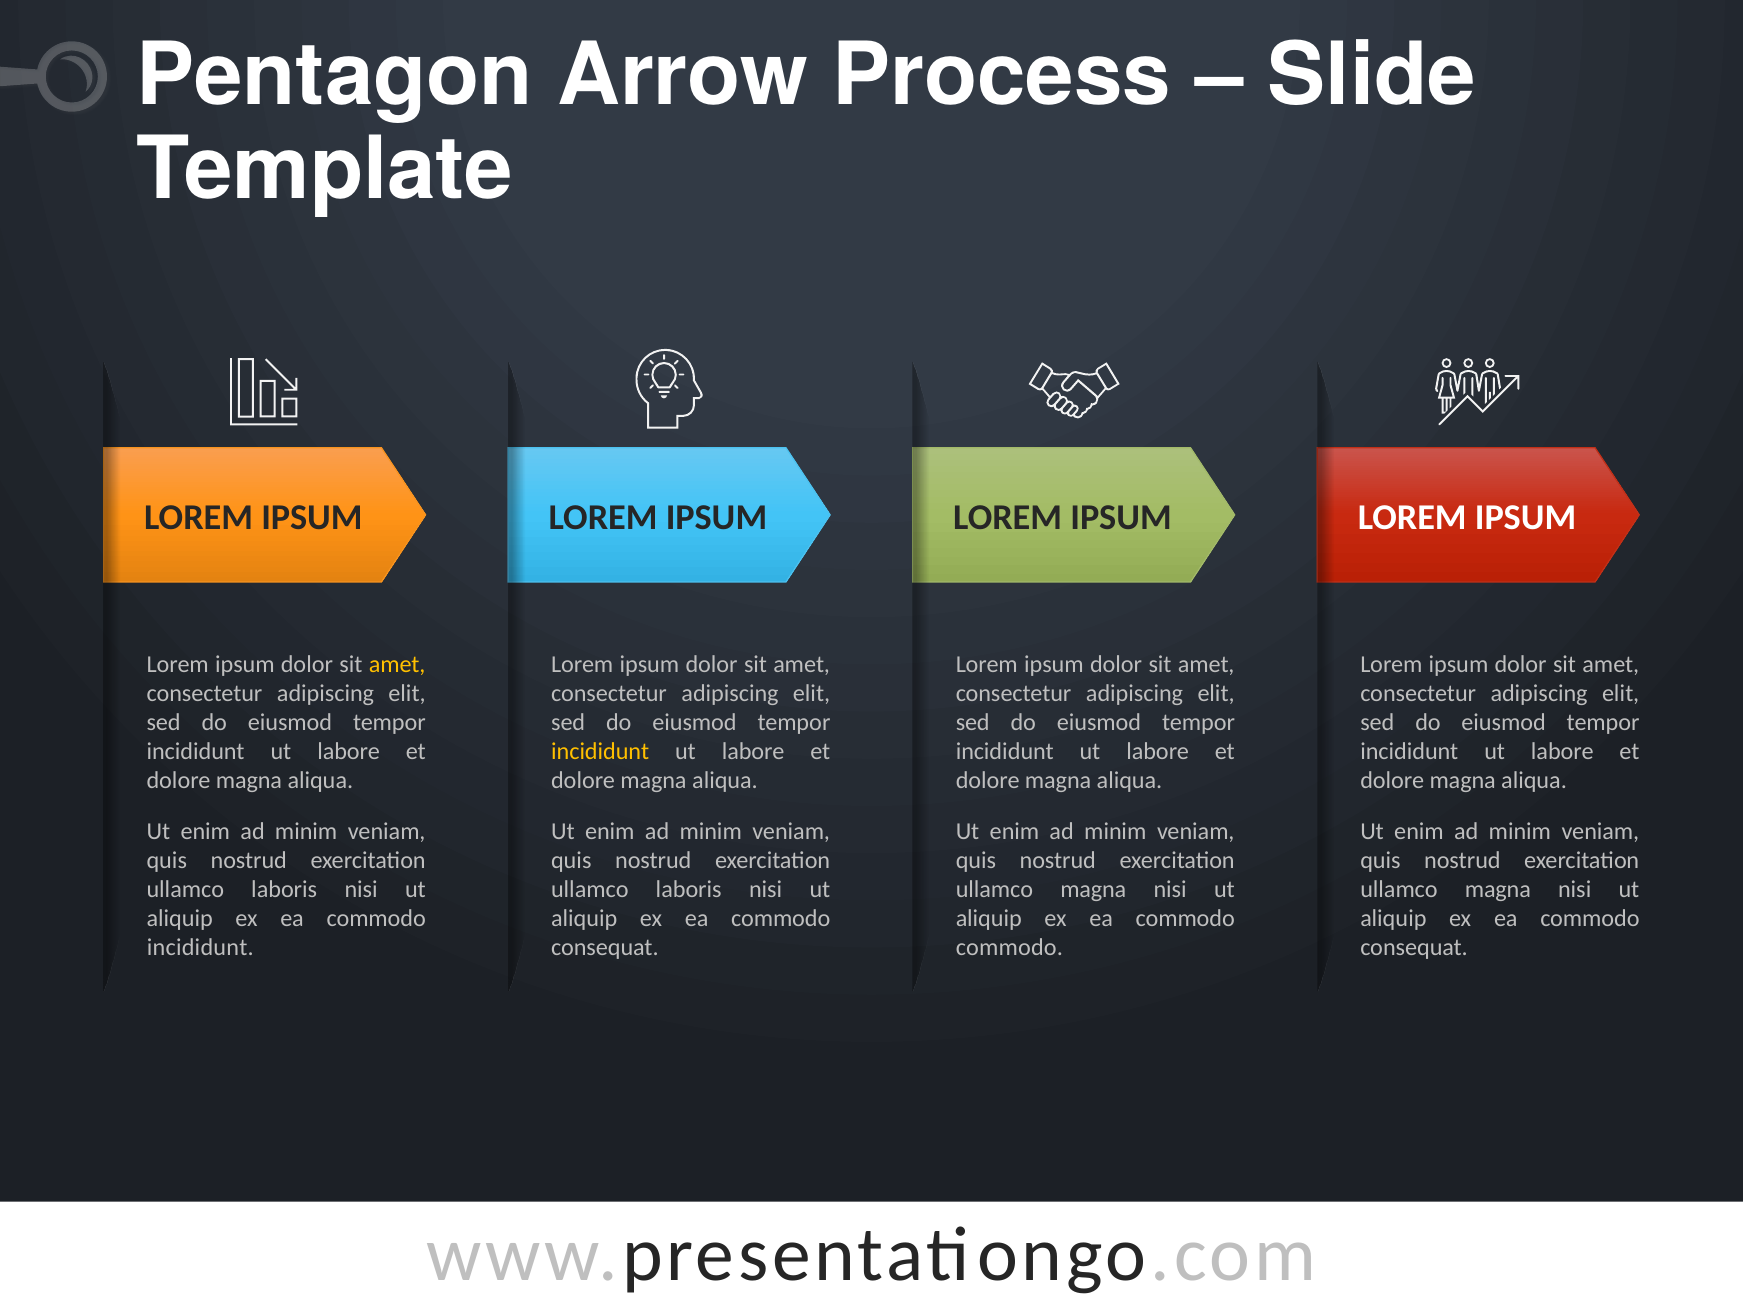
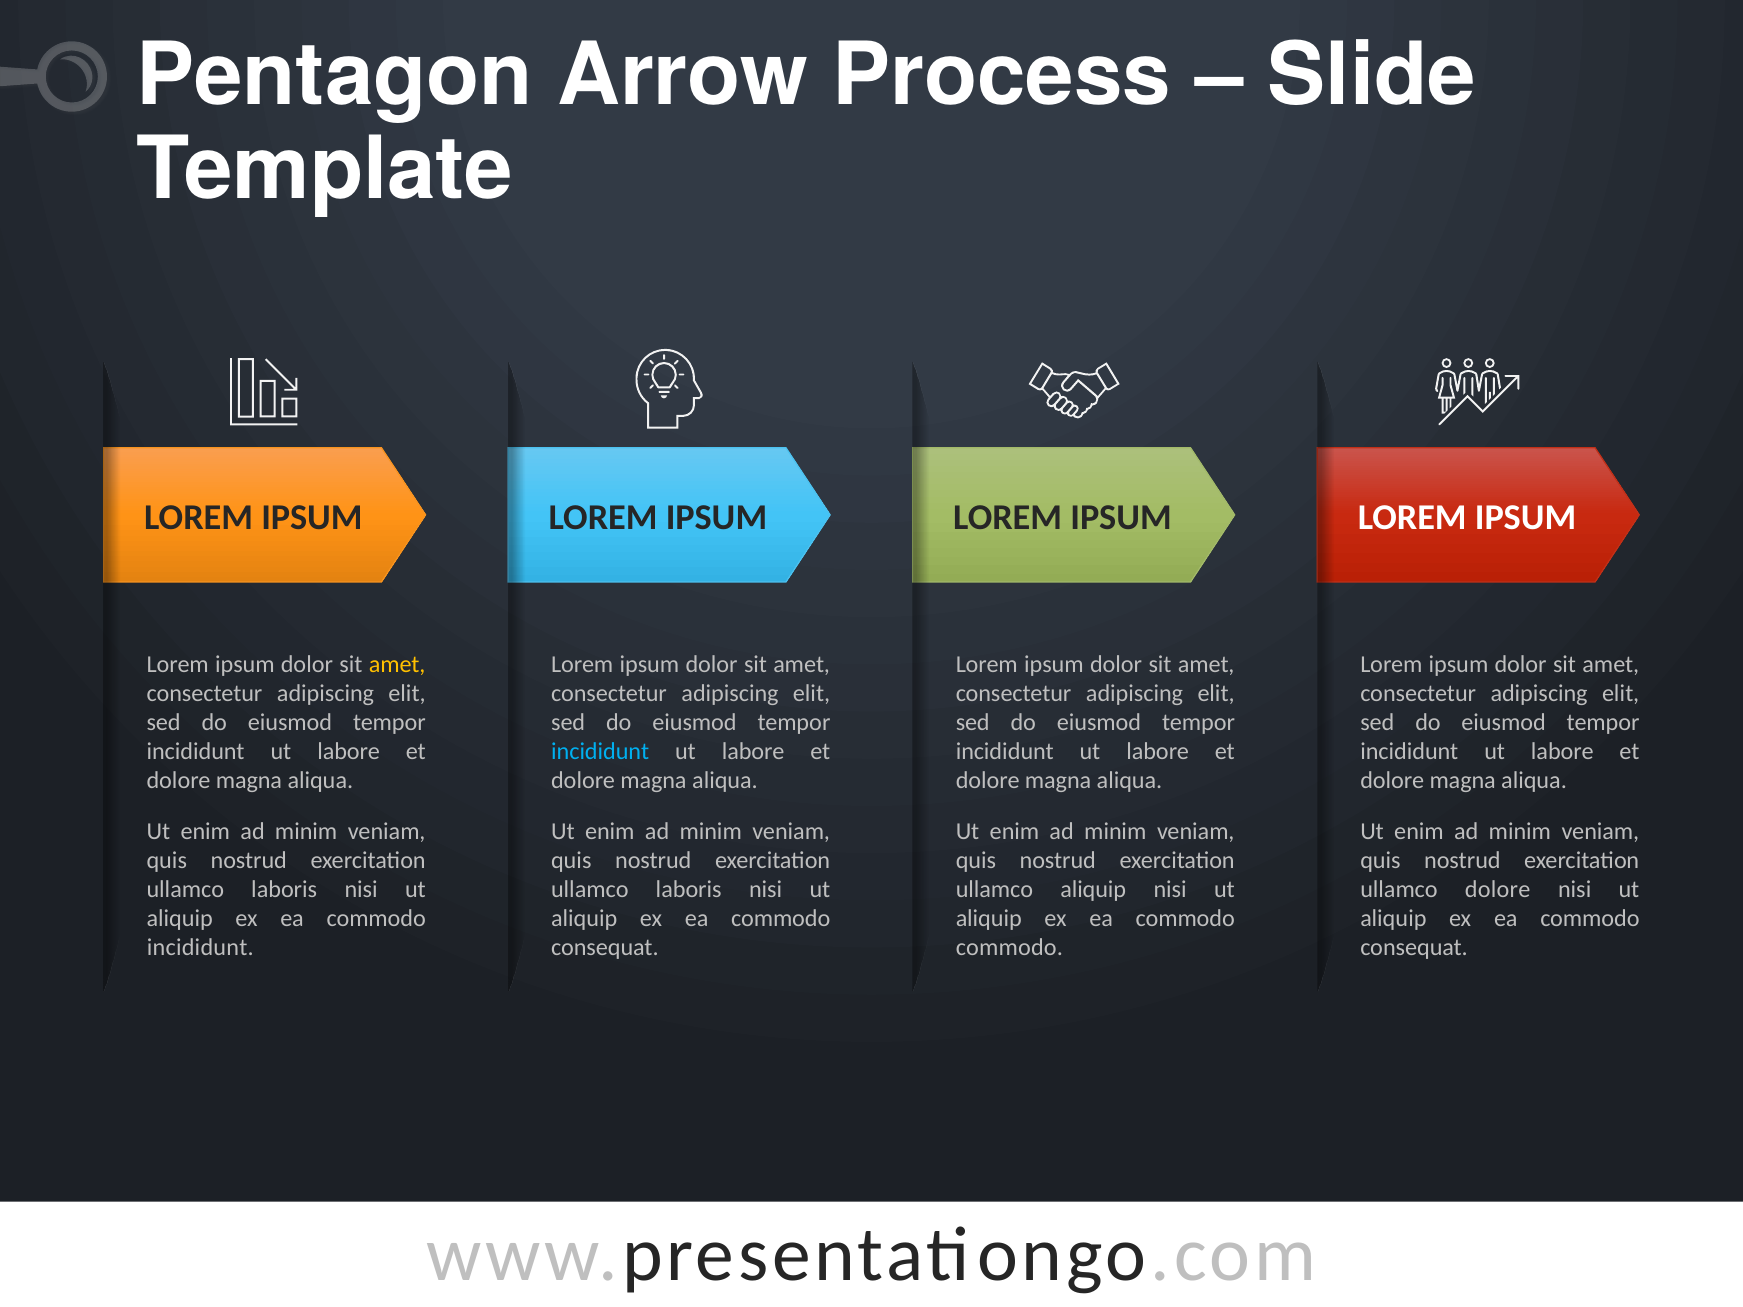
incididunt colour: yellow -> light blue (600, 751)
magna: magna -> aliquip (1093, 890)
magna: magna -> dolore (1498, 890)
